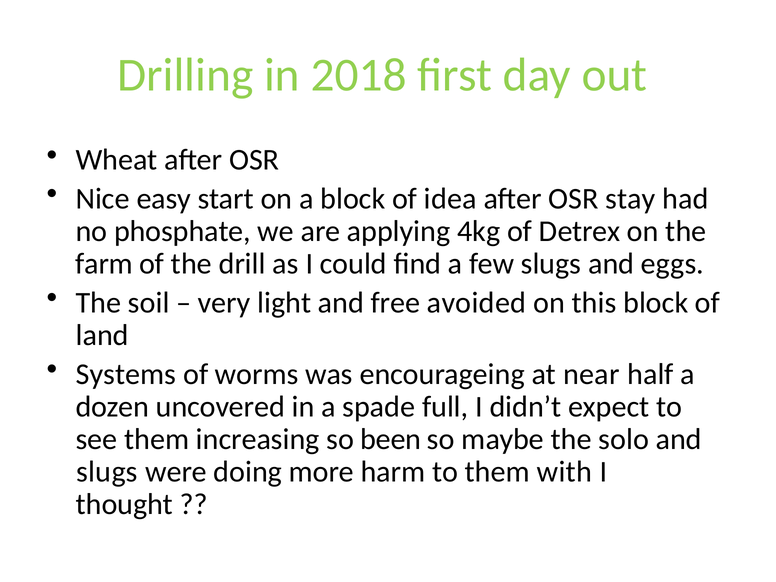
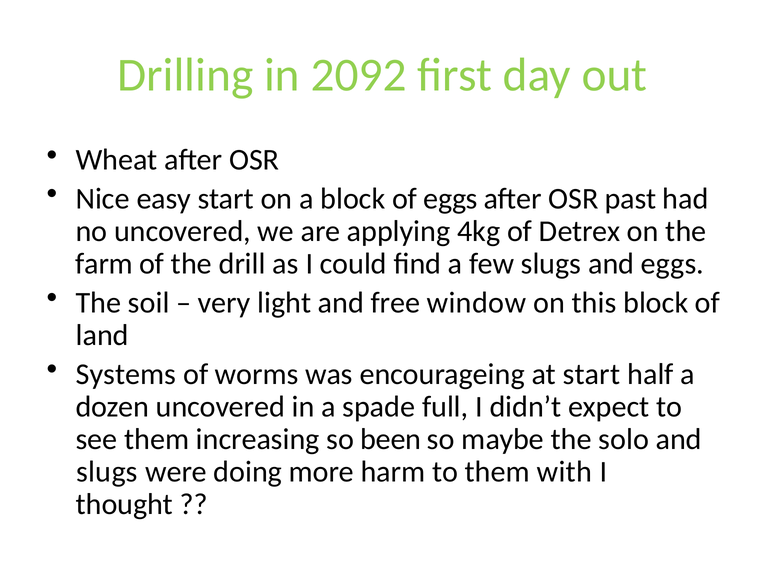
2018: 2018 -> 2092 (359, 75)
of idea: idea -> eggs (451, 199)
stay: stay -> past (631, 199)
no phosphate: phosphate -> uncovered (182, 231)
avoided: avoided -> window (476, 303)
at near: near -> start (591, 374)
